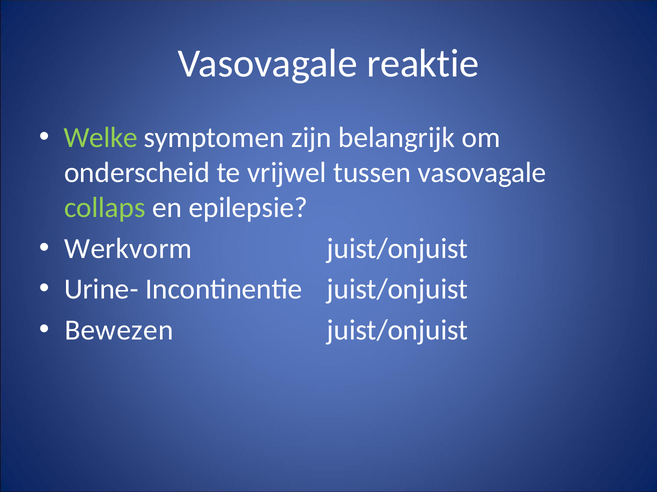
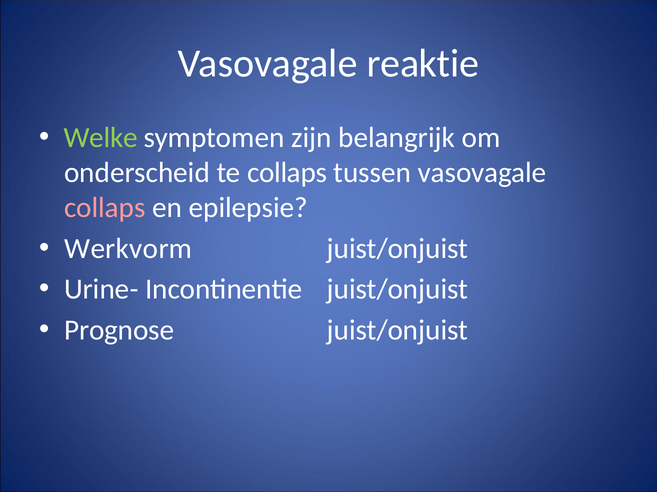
te vrijwel: vrijwel -> collaps (287, 173)
collaps colour: light green -> pink (105, 208)
Bewezen: Bewezen -> Prognose (119, 331)
